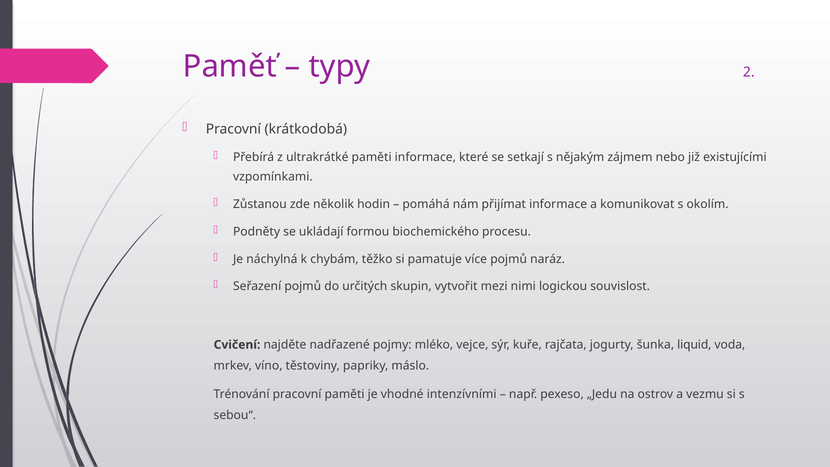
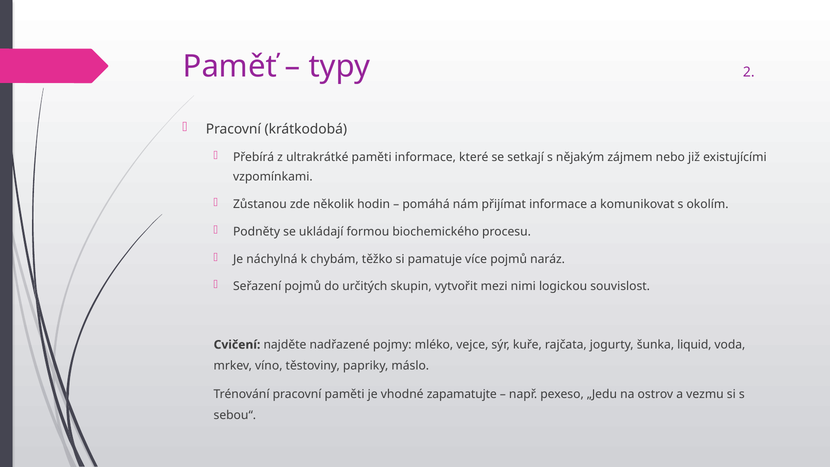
intenzívními: intenzívními -> zapamatujte (462, 394)
